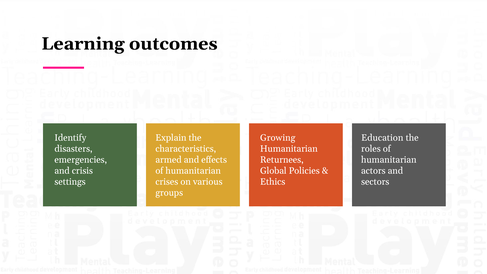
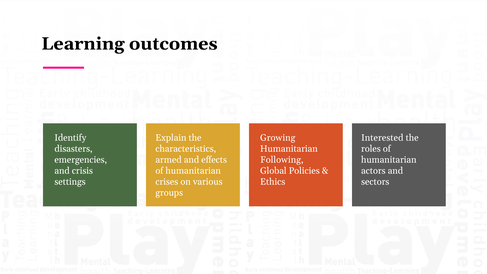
Education: Education -> Interested (382, 138)
Returnees: Returnees -> Following (282, 160)
